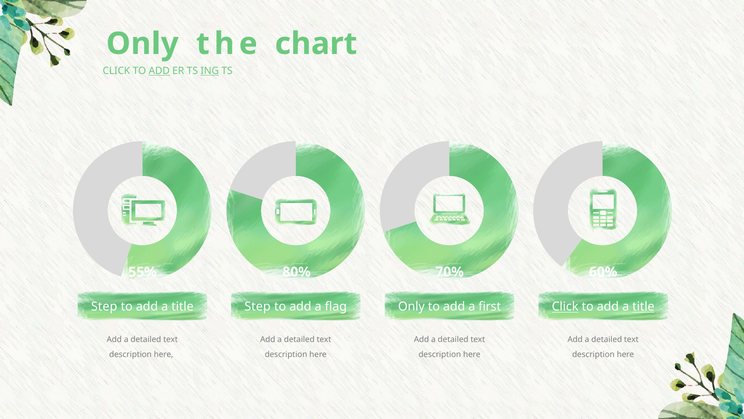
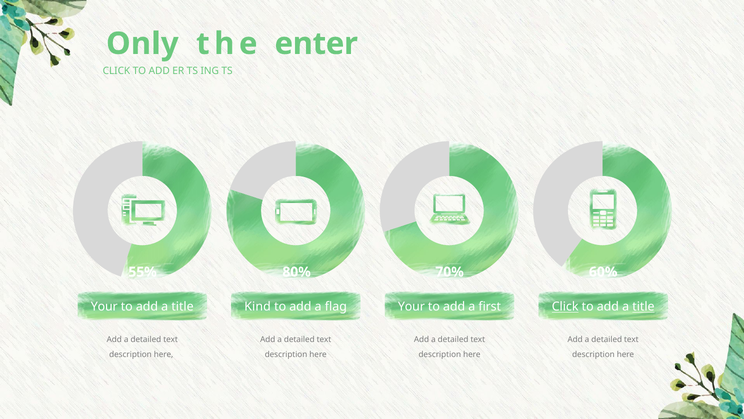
chart: chart -> enter (316, 44)
ADD underline: present -> none (159, 71)
ING underline: present -> none (210, 71)
Step: Step -> Your (104, 307)
Step: Step -> Kind (258, 307)
Only: Only -> Your (411, 307)
